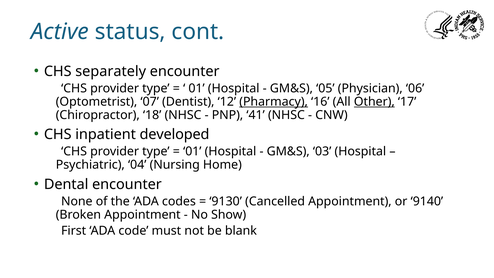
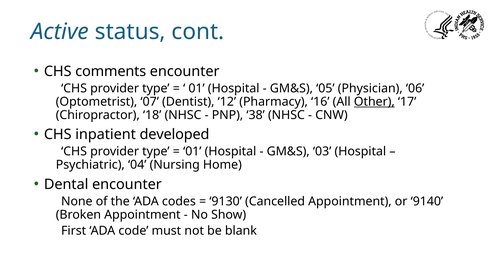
separately: separately -> comments (111, 71)
Pharmacy underline: present -> none (274, 102)
41: 41 -> 38 (256, 115)
